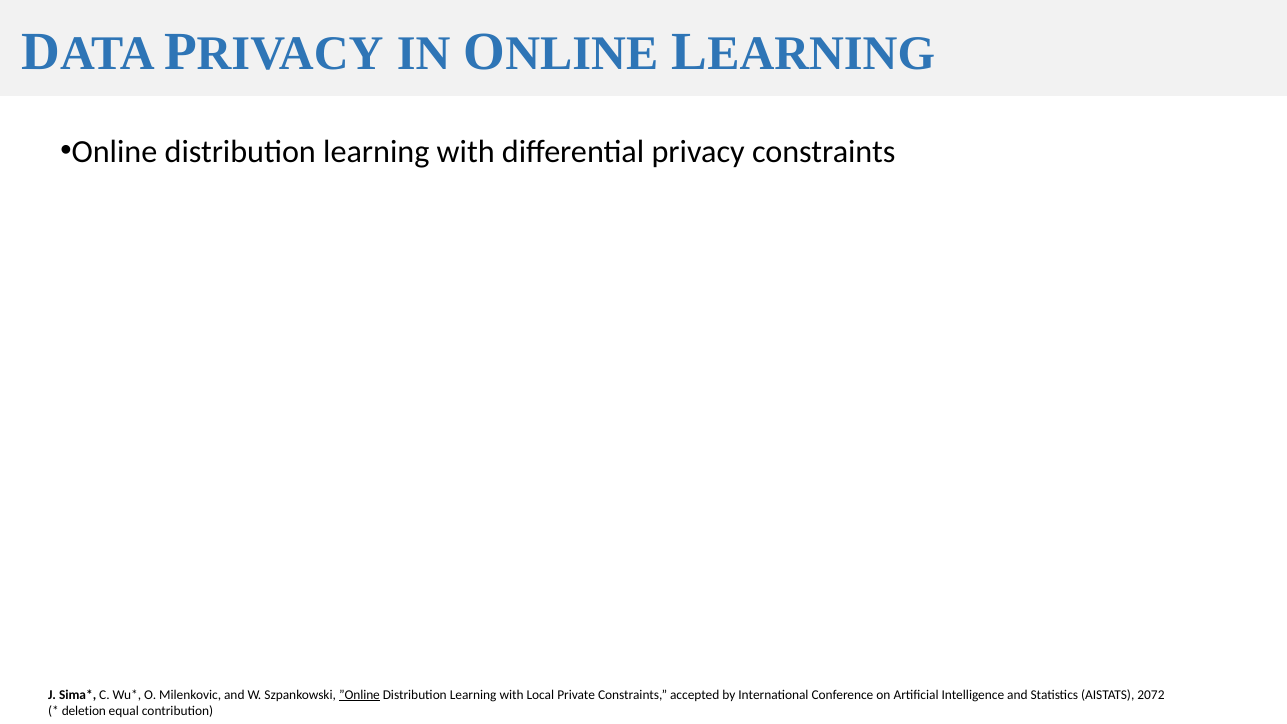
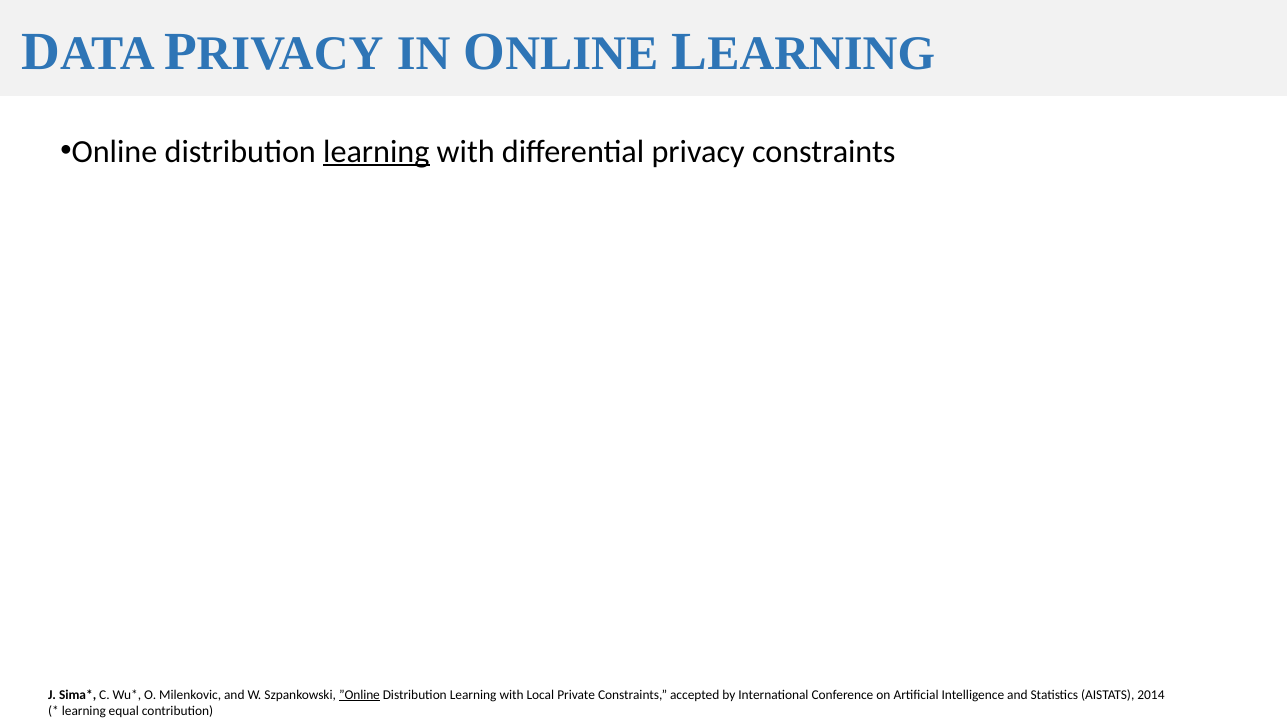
learning underline: none -> present (376, 151)
2072: 2072 -> 2014 (1151, 695)
deletion: deletion -> learning (84, 711)
